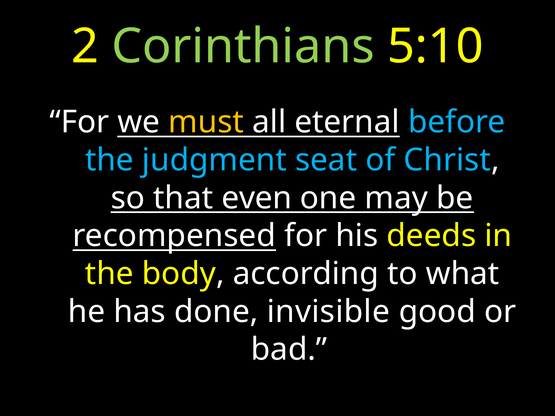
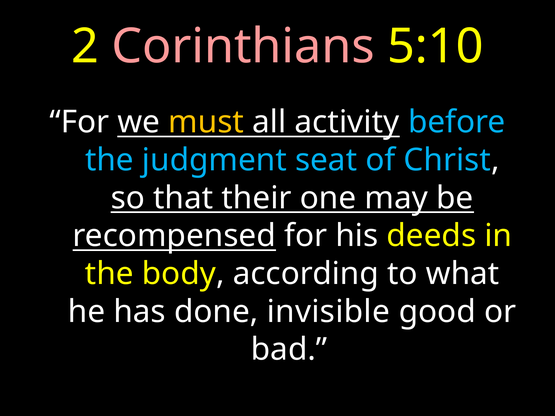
Corinthians colour: light green -> pink (243, 46)
eternal: eternal -> activity (347, 122)
even: even -> their (257, 198)
